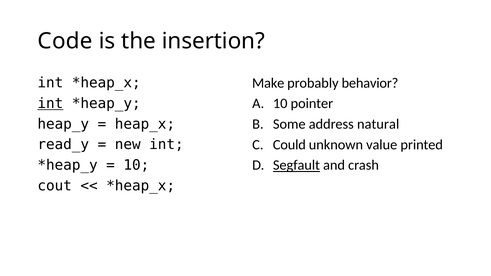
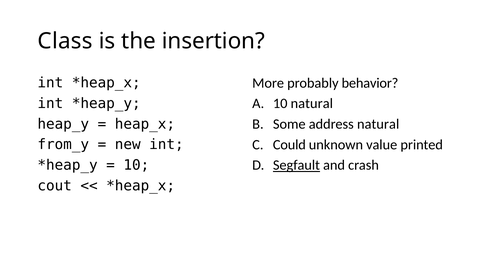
Code: Code -> Class (65, 41)
Make: Make -> More (268, 83)
int underline: present -> none (50, 104)
10 pointer: pointer -> natural (312, 104)
read_y: read_y -> from_y (63, 145)
